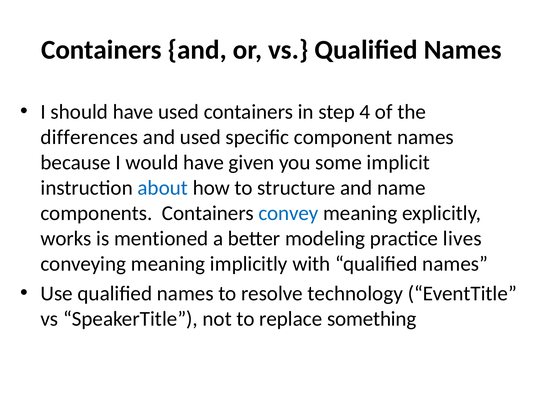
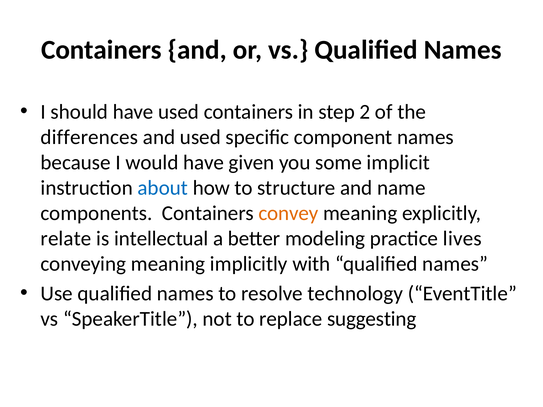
4: 4 -> 2 (365, 112)
convey colour: blue -> orange (288, 213)
works: works -> relate (66, 239)
mentioned: mentioned -> intellectual (161, 239)
something: something -> suggesting (372, 319)
